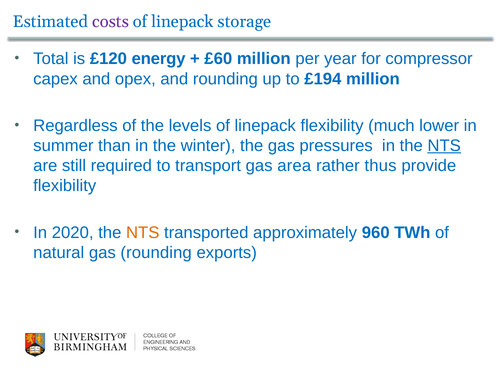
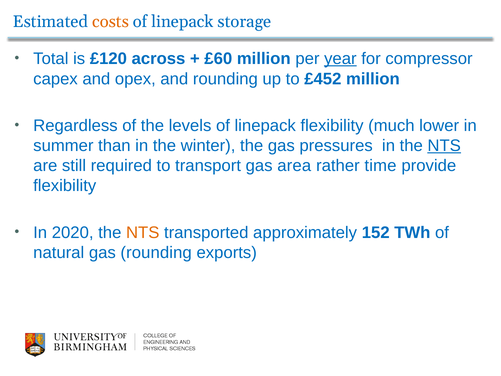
costs colour: purple -> orange (111, 22)
energy: energy -> across (158, 59)
year underline: none -> present (340, 59)
£194: £194 -> £452 (323, 79)
thus: thus -> time (381, 166)
960: 960 -> 152 (376, 232)
